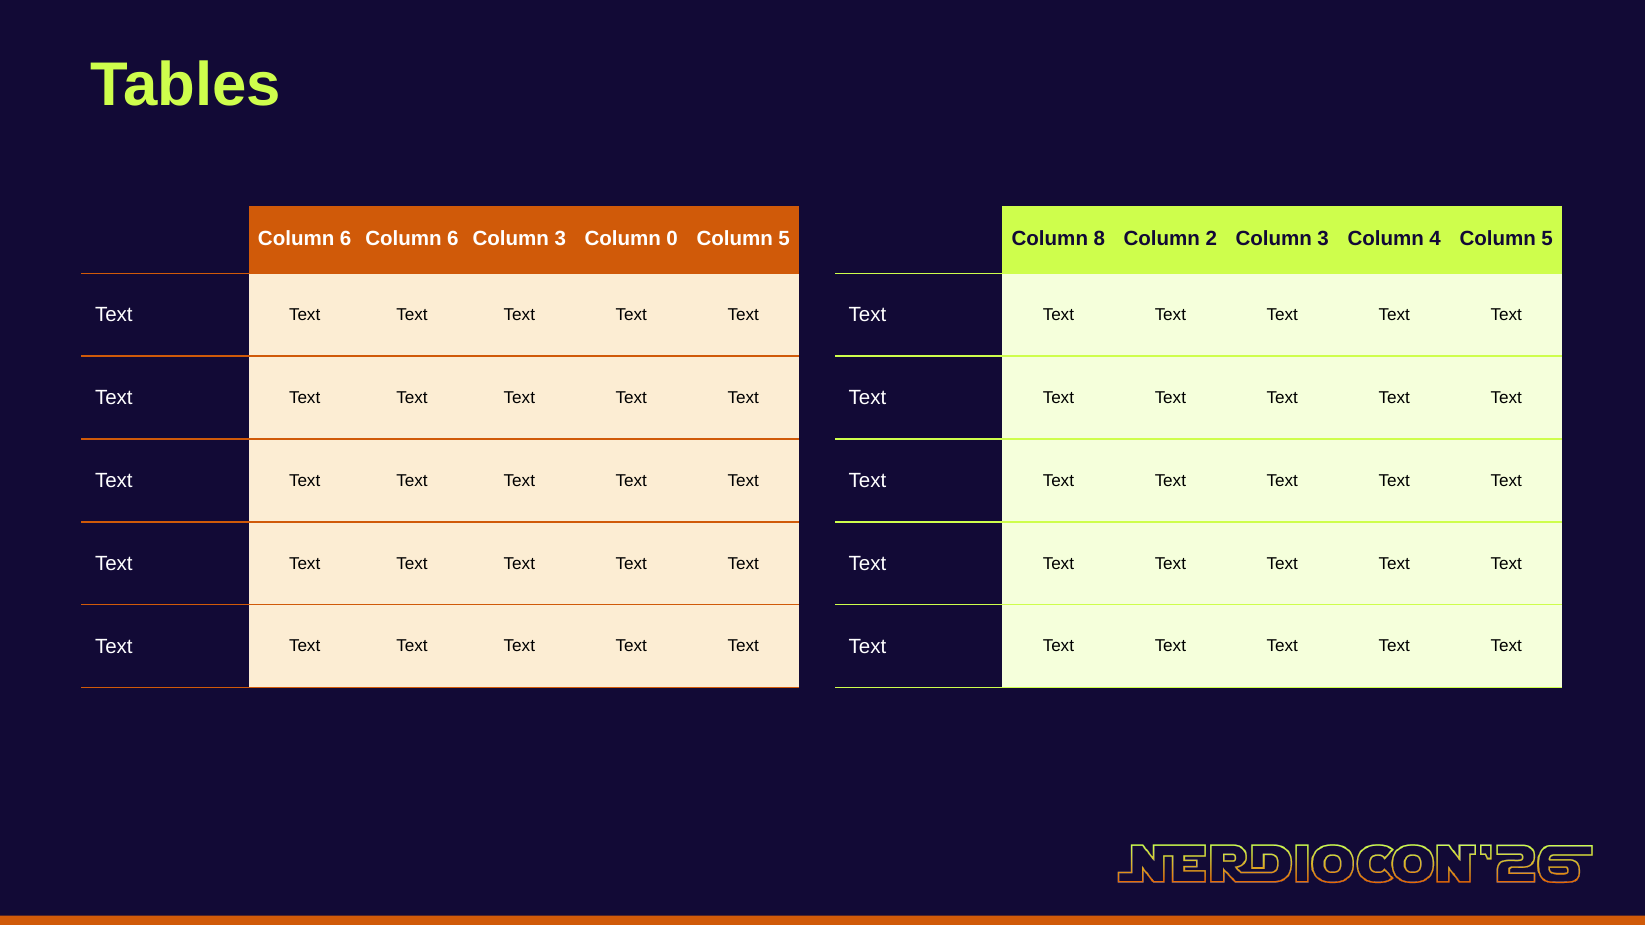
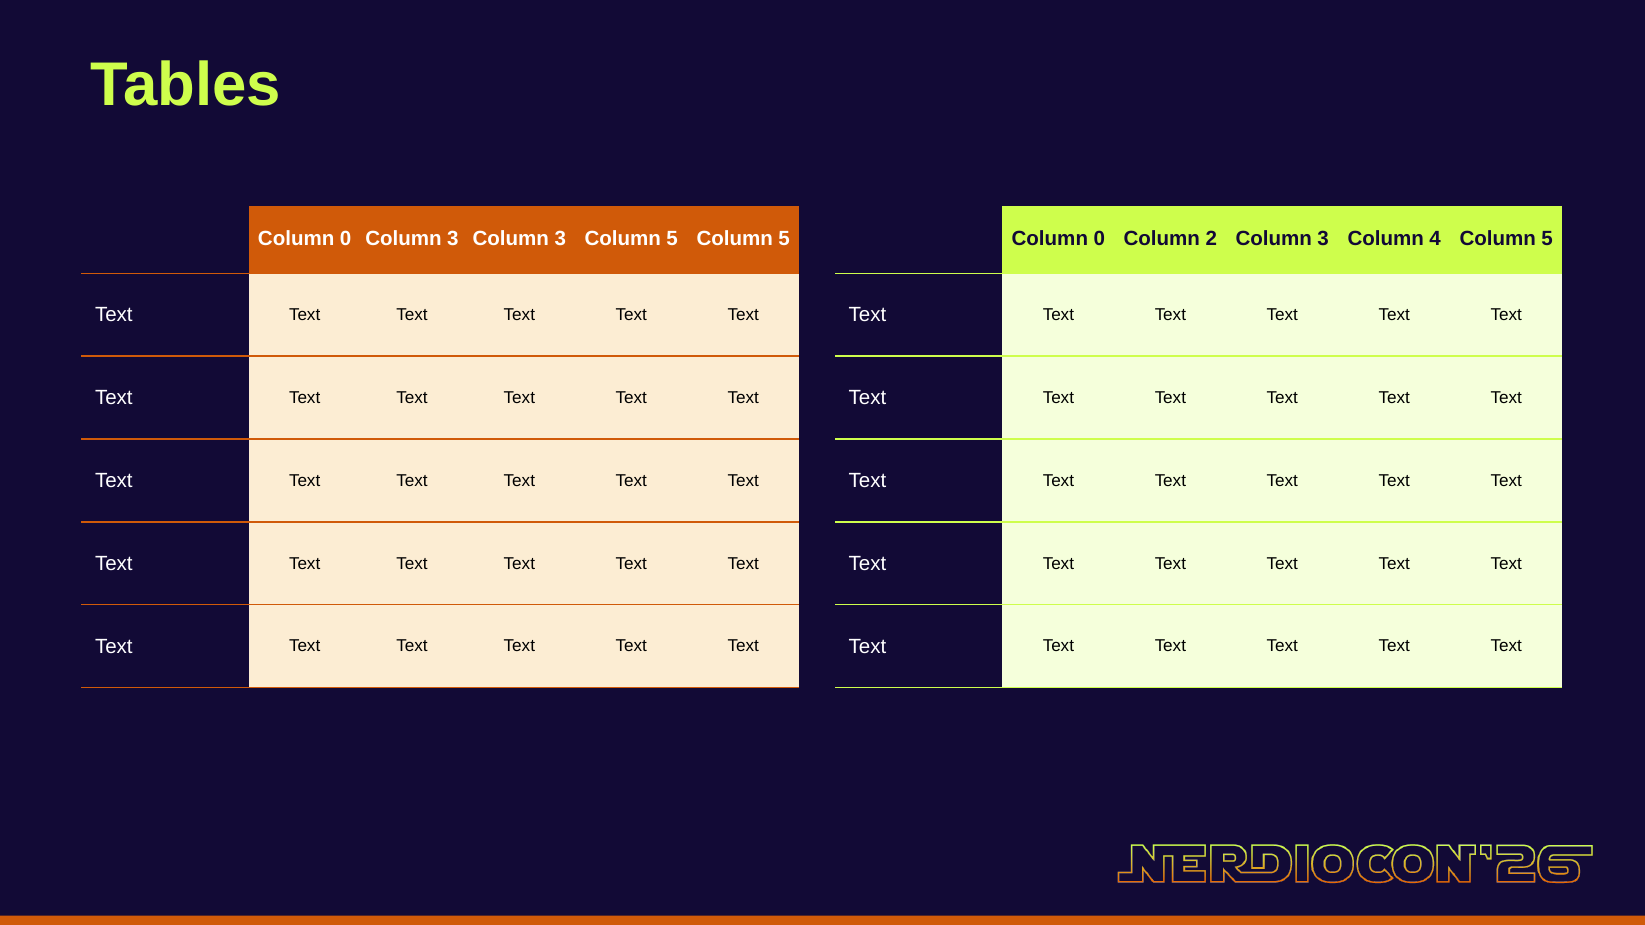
6: 6 -> 0 (346, 239)
6: 6 -> 3 (453, 239)
3 Column 0: 0 -> 5 (672, 239)
8: 8 -> 0 (1099, 239)
